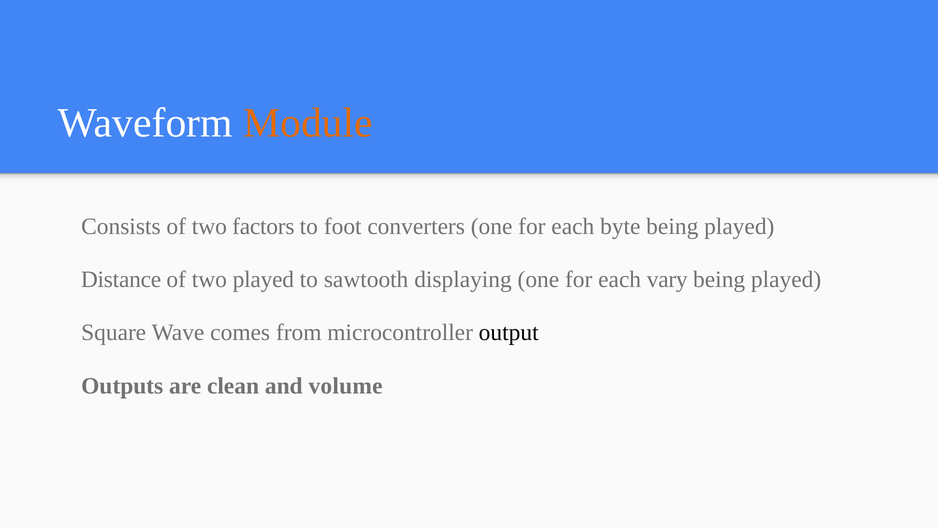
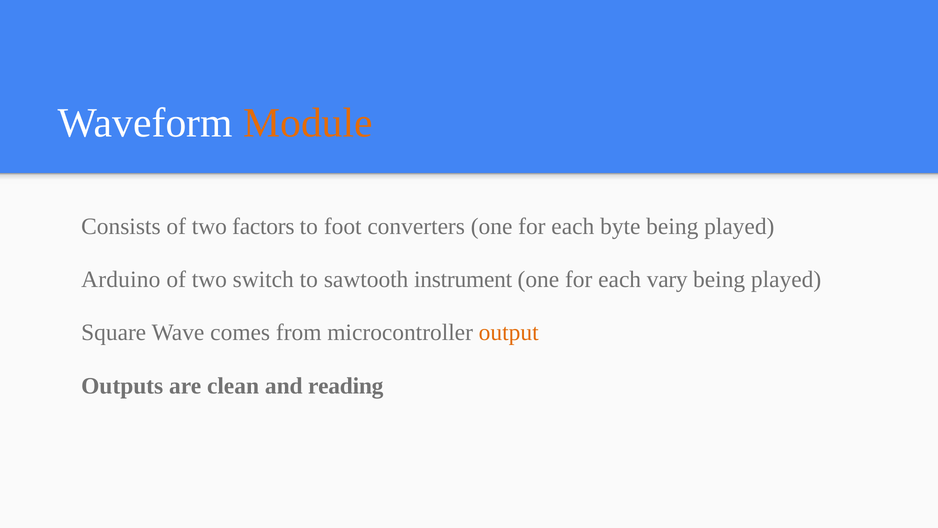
Distance: Distance -> Arduino (121, 279)
two played: played -> switch (263, 279)
displaying: displaying -> instrument (463, 279)
output colour: black -> orange (509, 333)
volume: volume -> reading (346, 386)
